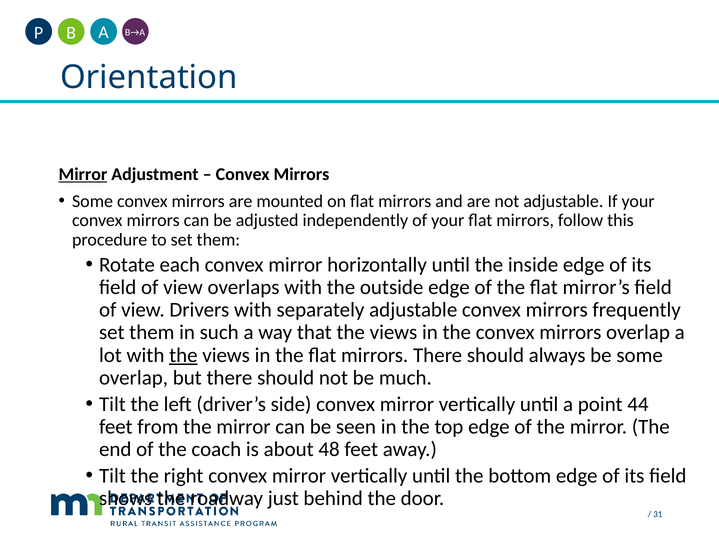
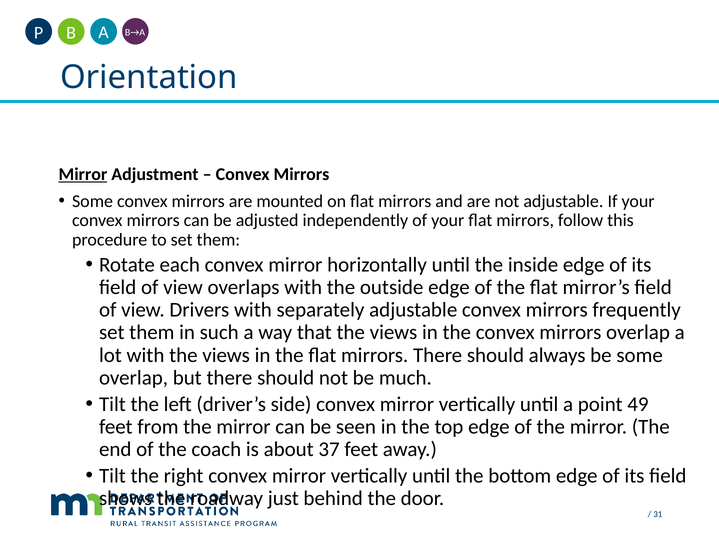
the underline: present -> none (183, 355)
44: 44 -> 49 (638, 404)
48: 48 -> 37 (329, 450)
